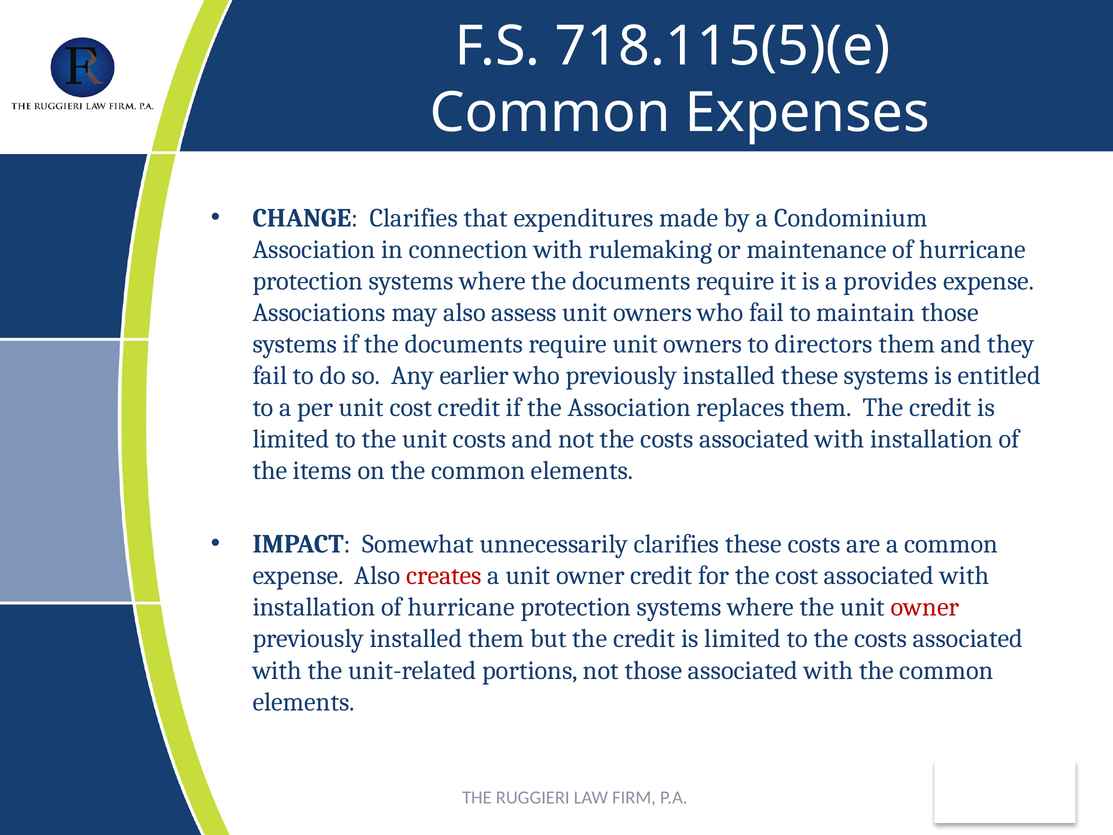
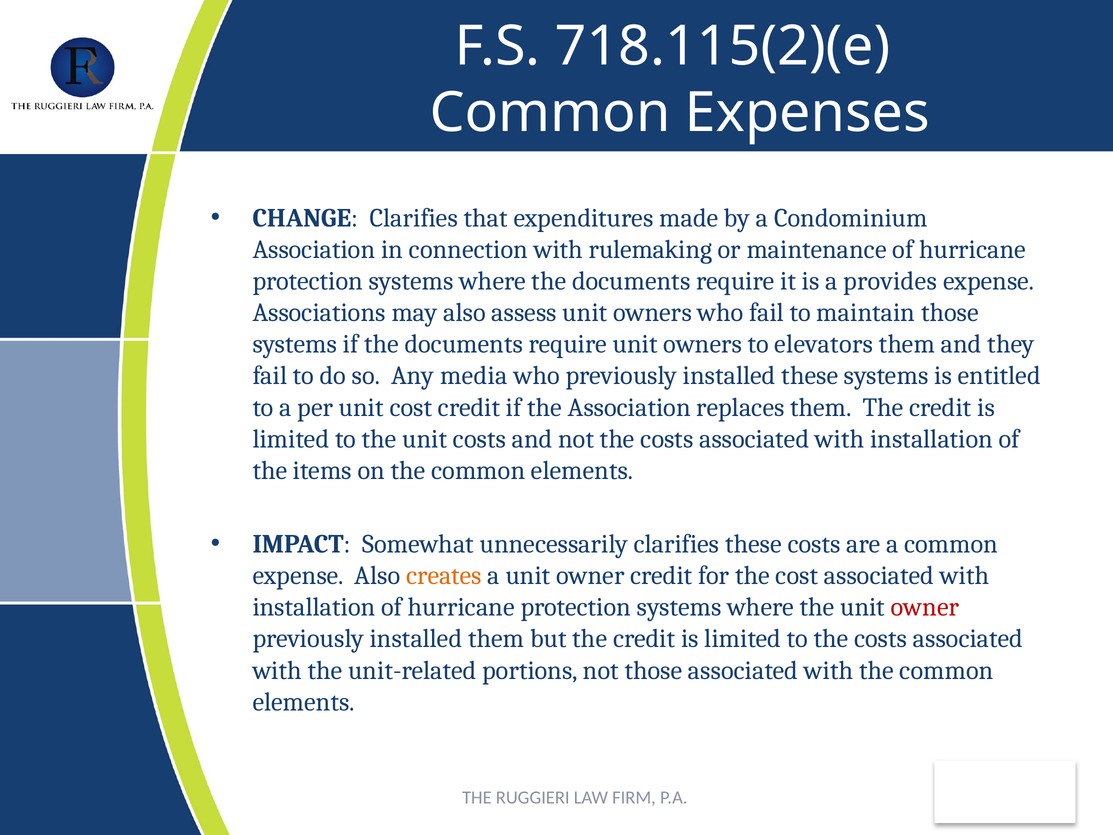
718.115(5)(e: 718.115(5)(e -> 718.115(2)(e (723, 46)
directors: directors -> elevators (824, 344)
earlier: earlier -> media (474, 376)
creates colour: red -> orange (444, 576)
